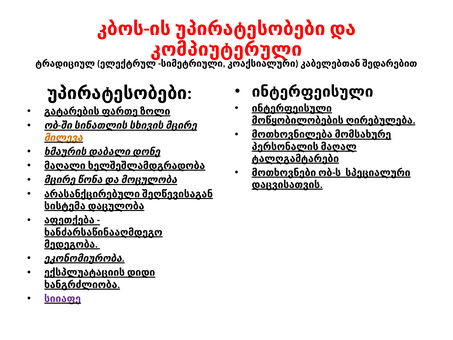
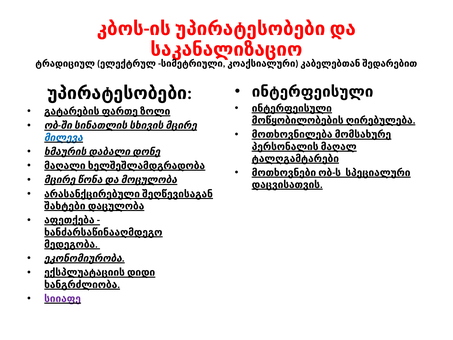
კომპიუტერული: კომპიუტერული -> საკანალიზაციო (226, 49)
მილევა colour: orange -> blue (64, 138)
სისტემა: სისტემა -> შახტები (65, 206)
